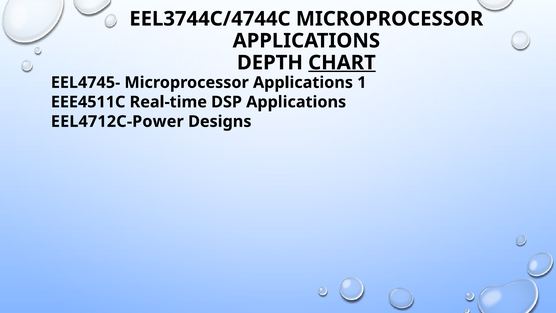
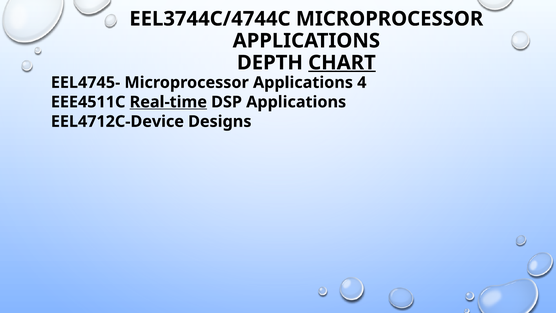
1: 1 -> 4 (362, 82)
Real-time underline: none -> present (168, 102)
EEL4712C-Power: EEL4712C-Power -> EEL4712C-Device (117, 121)
